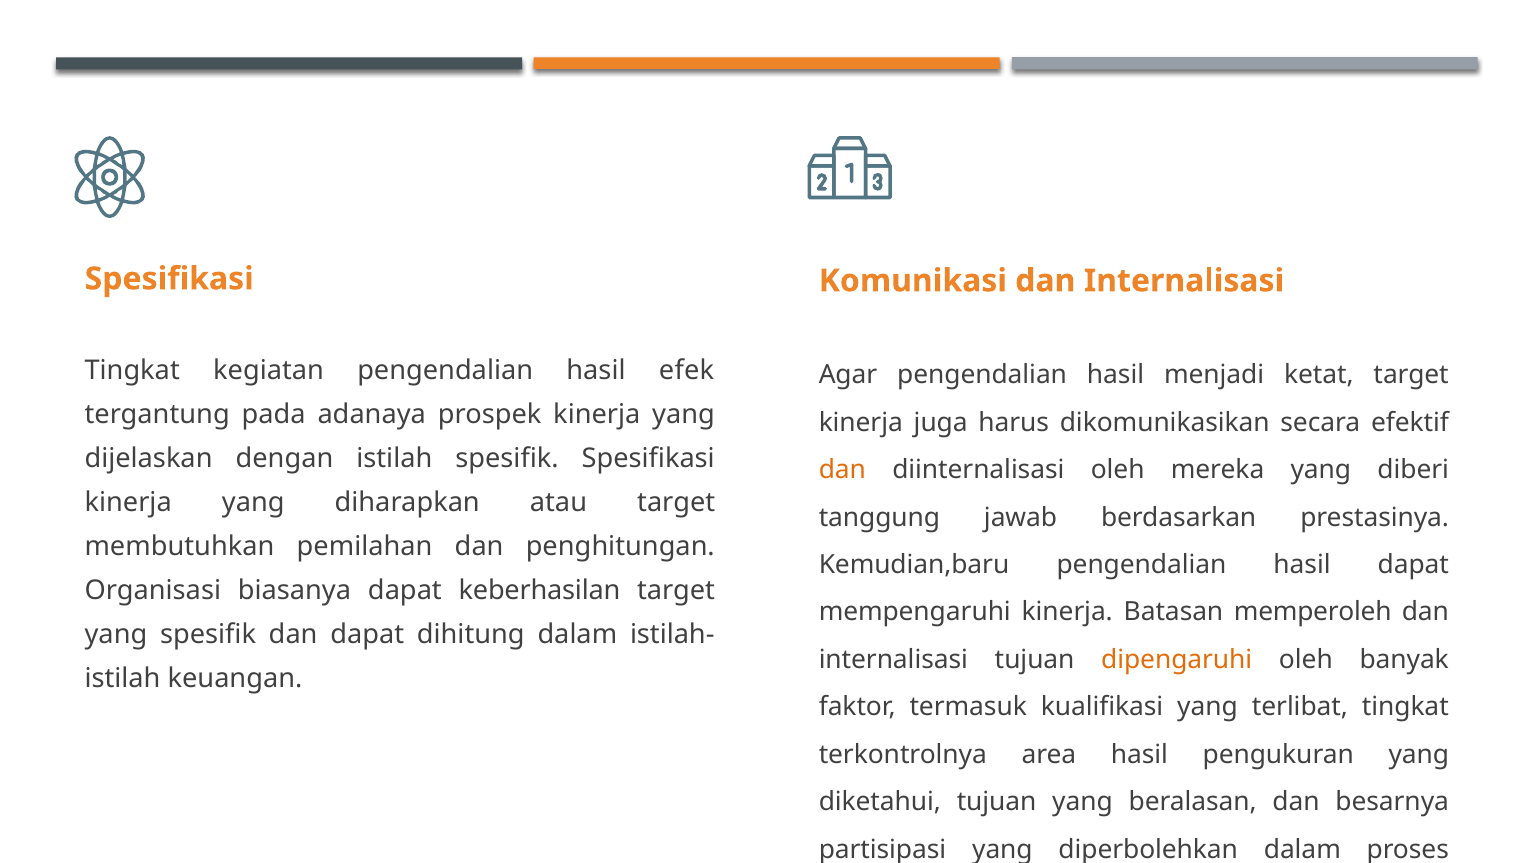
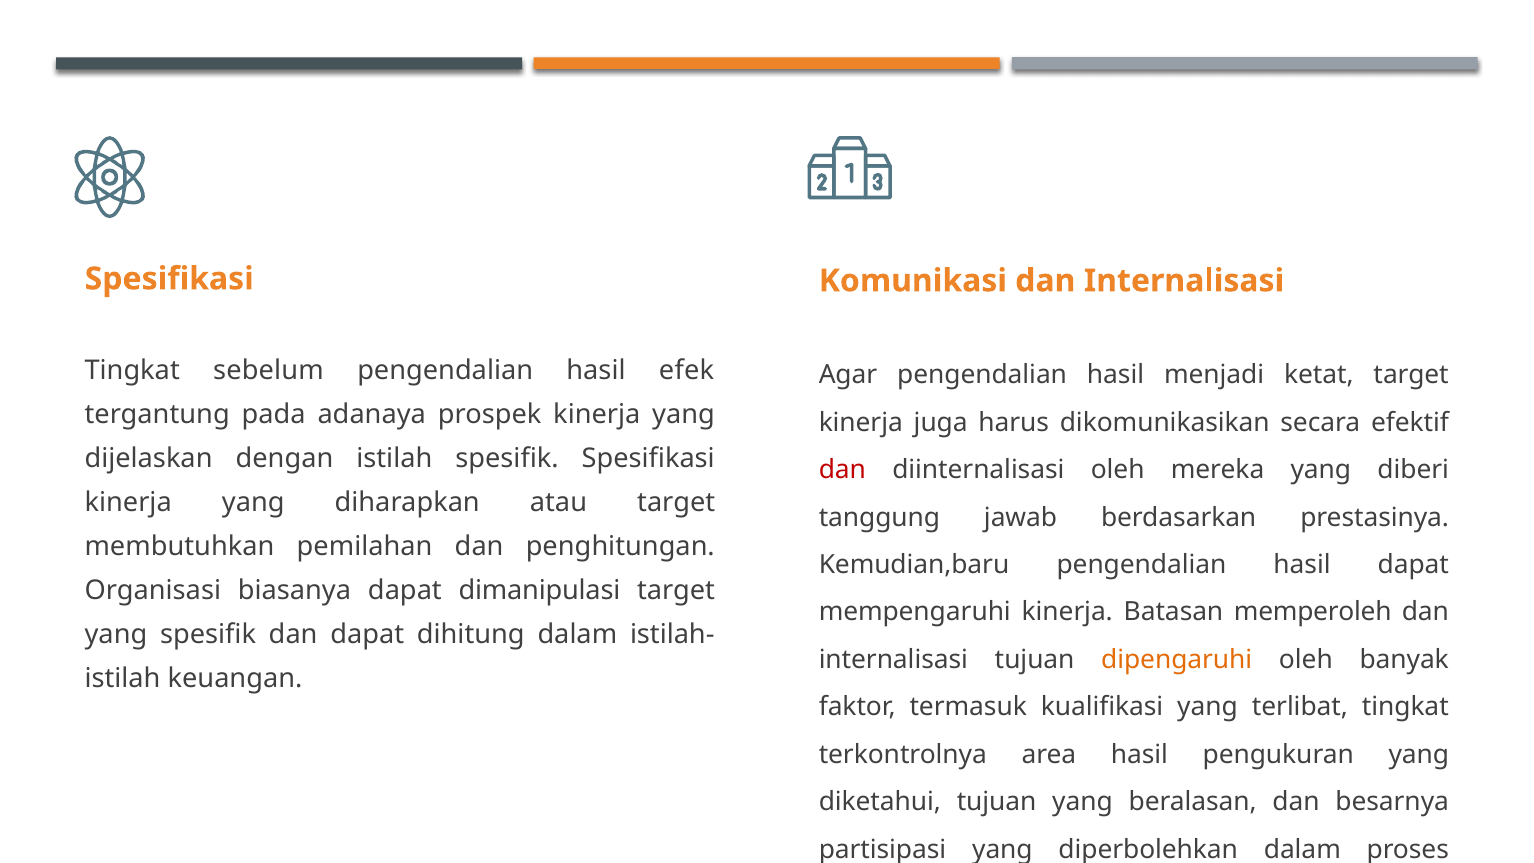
kegiatan: kegiatan -> sebelum (268, 370)
dan colour: orange -> red (842, 470)
keberhasilan: keberhasilan -> dimanipulasi (539, 591)
